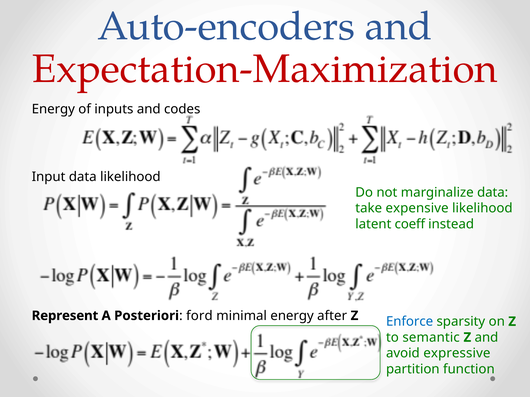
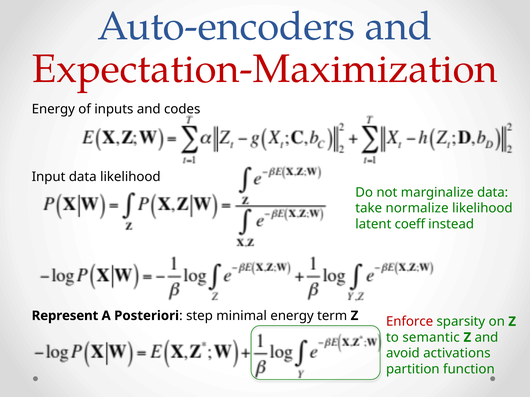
expensive: expensive -> normalize (417, 209)
ford: ford -> step (199, 316)
after: after -> term (332, 316)
Enforce colour: blue -> red (410, 322)
expressive: expressive -> activations (457, 354)
